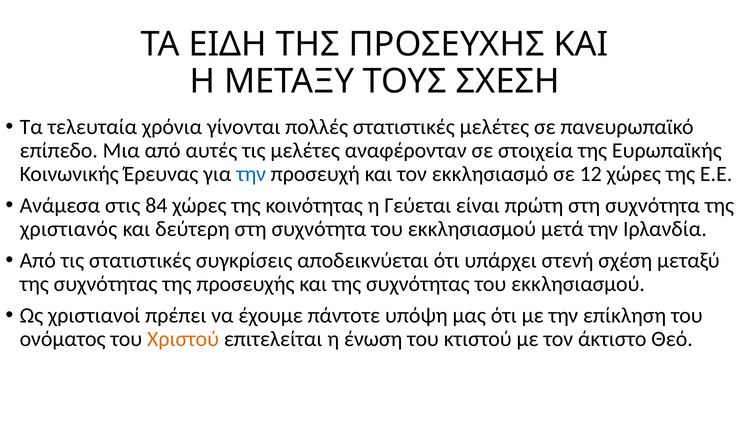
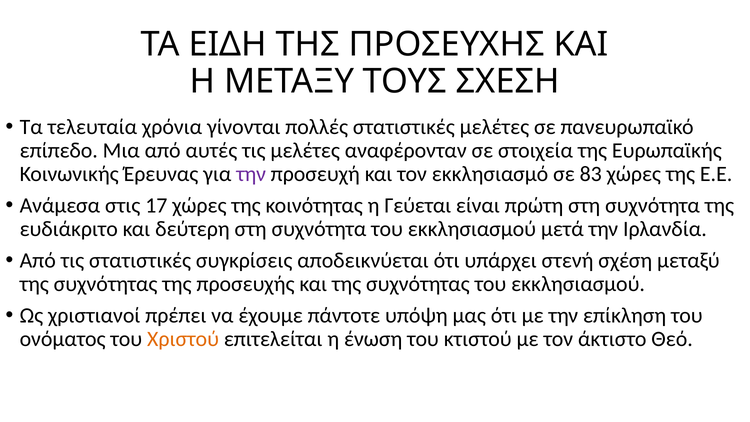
την colour: blue -> purple (251, 174)
12: 12 -> 83 (591, 174)
84: 84 -> 17 (156, 205)
χριστιανός: χριστιανός -> ευδιάκριτο (69, 229)
